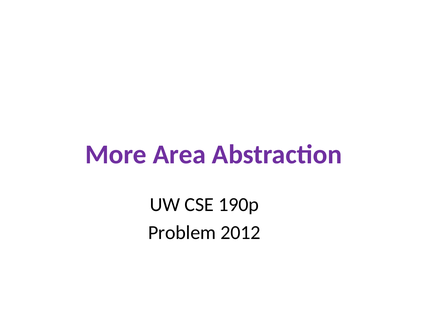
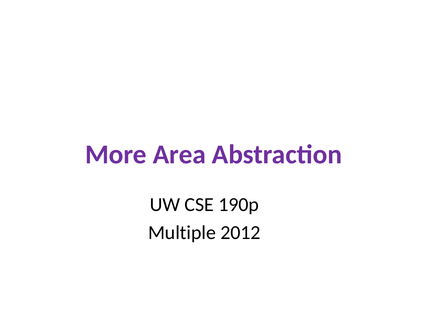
Problem: Problem -> Multiple (182, 233)
